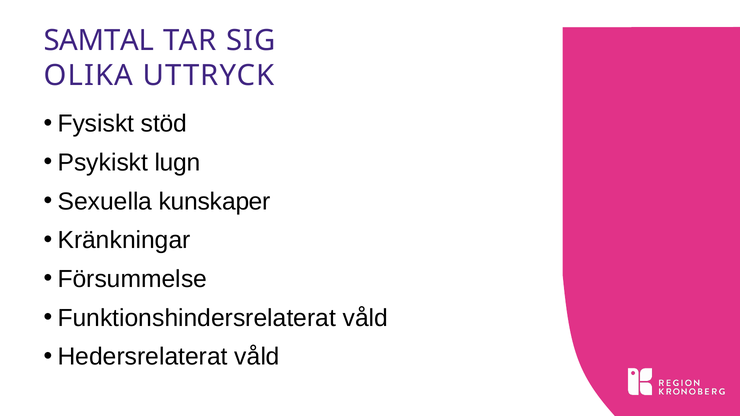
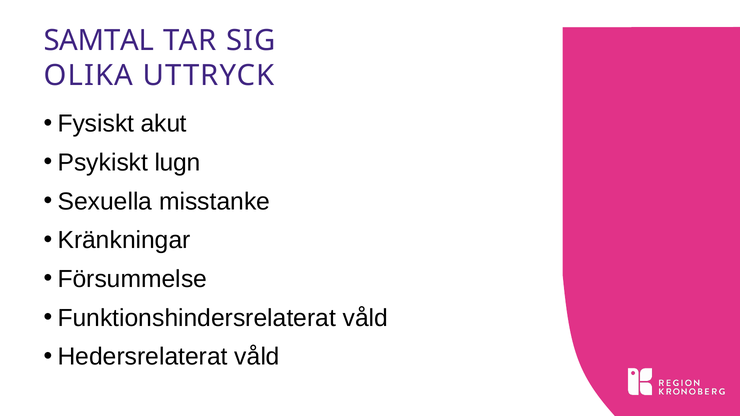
stöd: stöd -> akut (164, 124)
kunskaper: kunskaper -> misstanke (215, 202)
